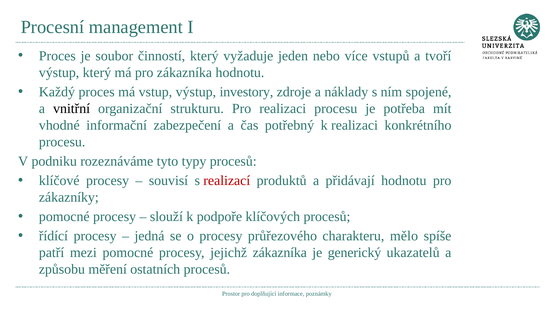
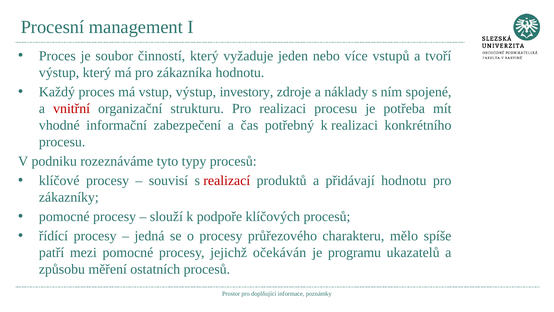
vnitřní colour: black -> red (72, 108)
jejichž zákazníka: zákazníka -> očekáván (280, 252)
generický: generický -> programu (355, 252)
